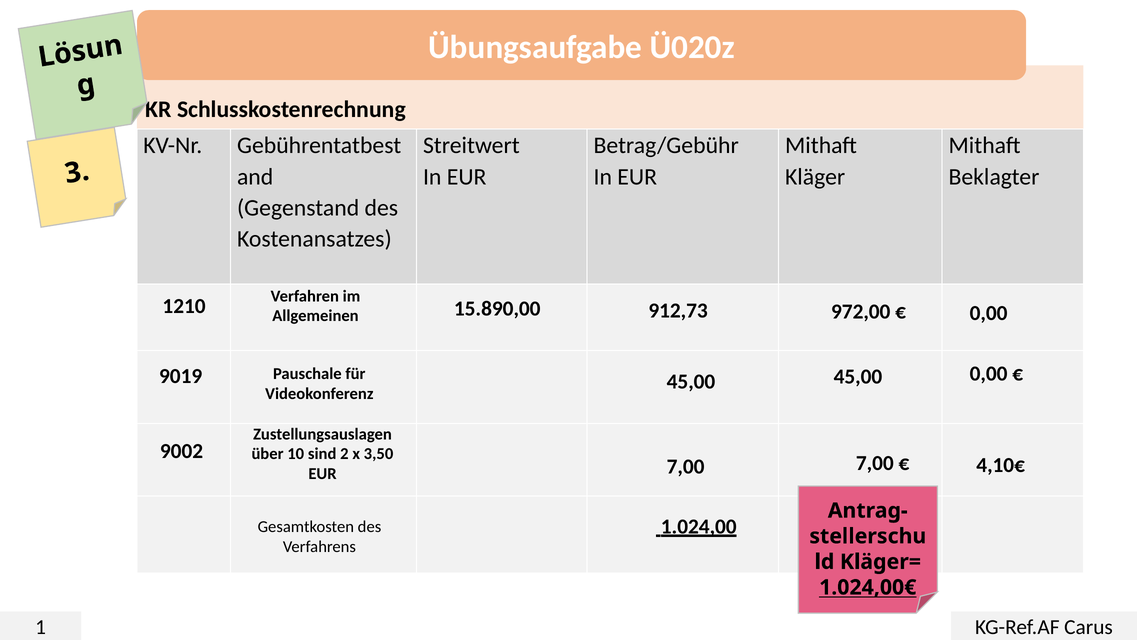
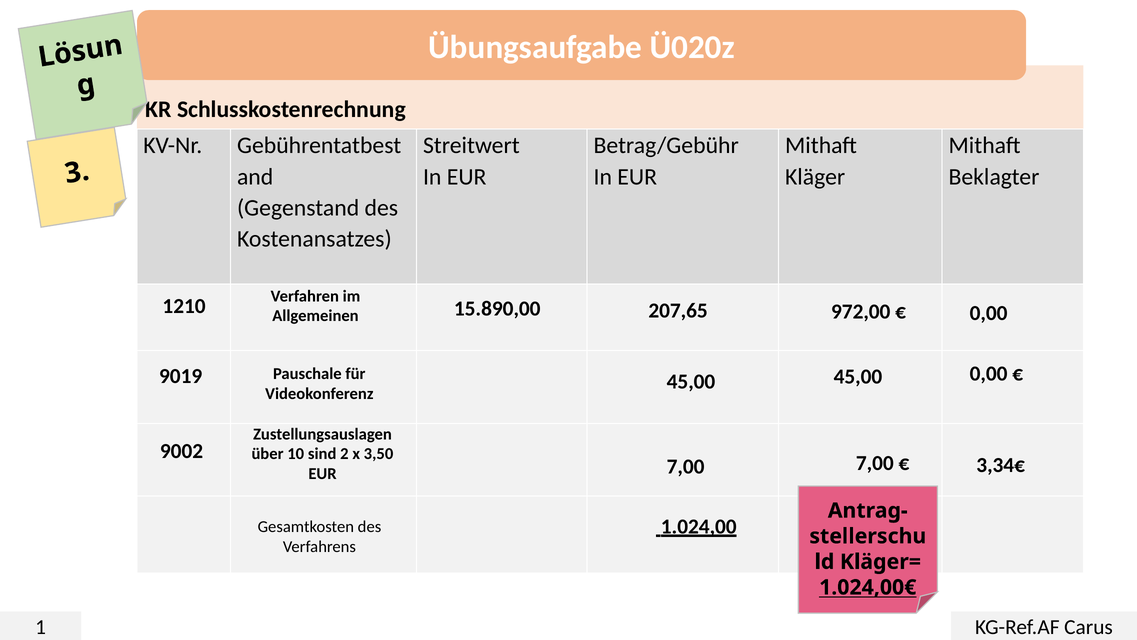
912,73: 912,73 -> 207,65 (678, 310)
4,10€: 4,10€ -> 3,34€ (1001, 465)
